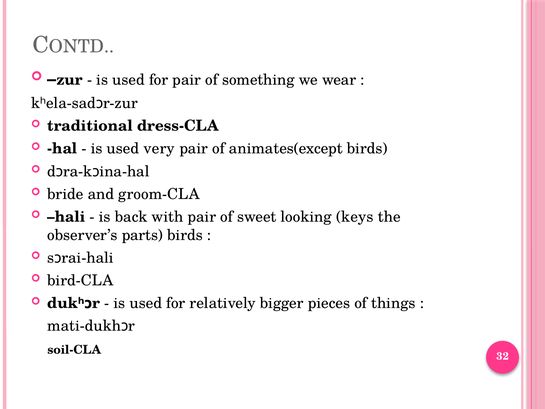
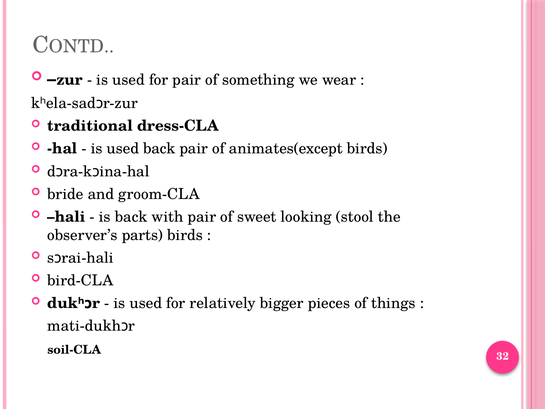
used very: very -> back (159, 149)
keys: keys -> stool (355, 217)
